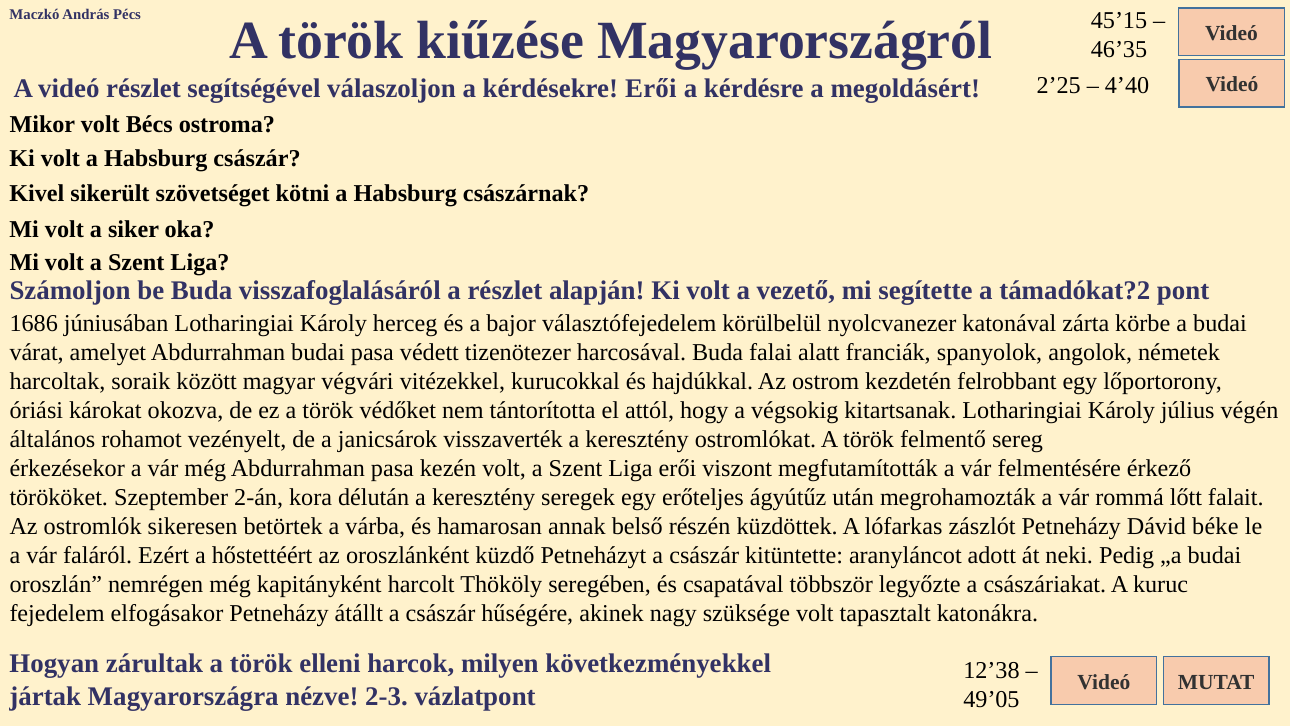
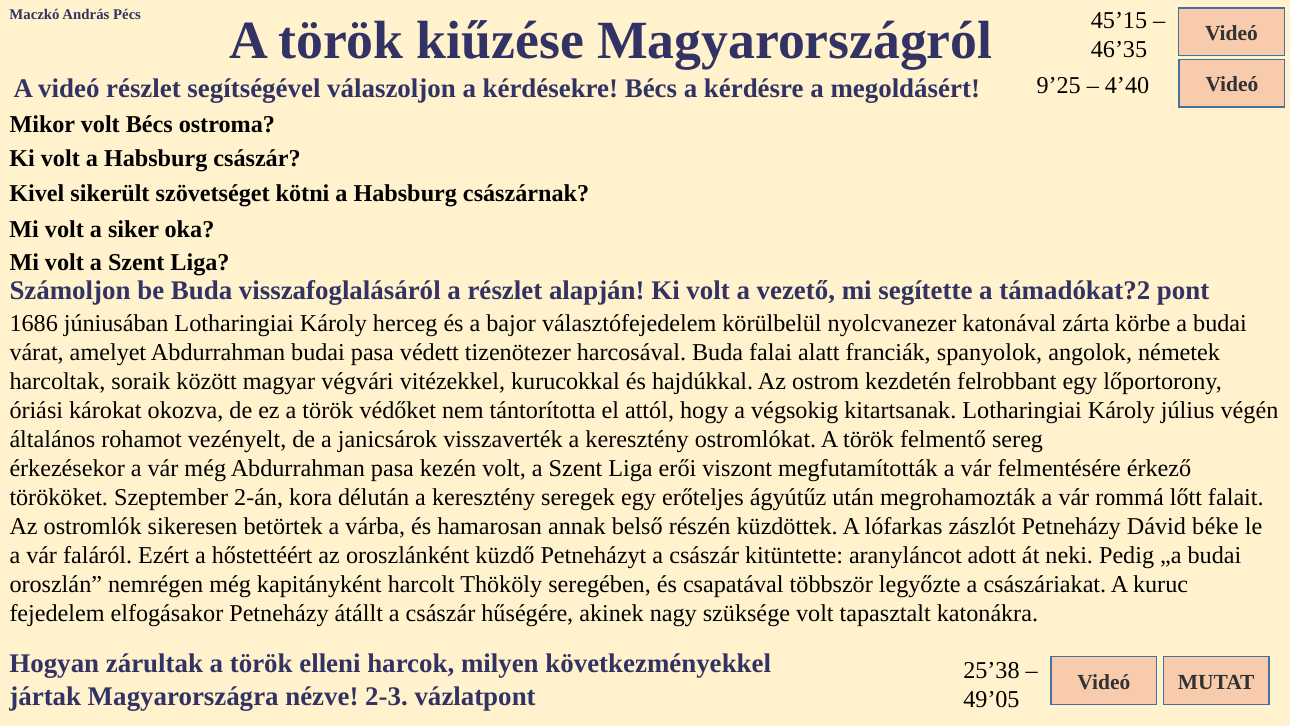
2’25: 2’25 -> 9’25 (1059, 85)
kérdésekre Erői: Erői -> Bécs (651, 88)
12’38: 12’38 -> 25’38 (991, 670)
